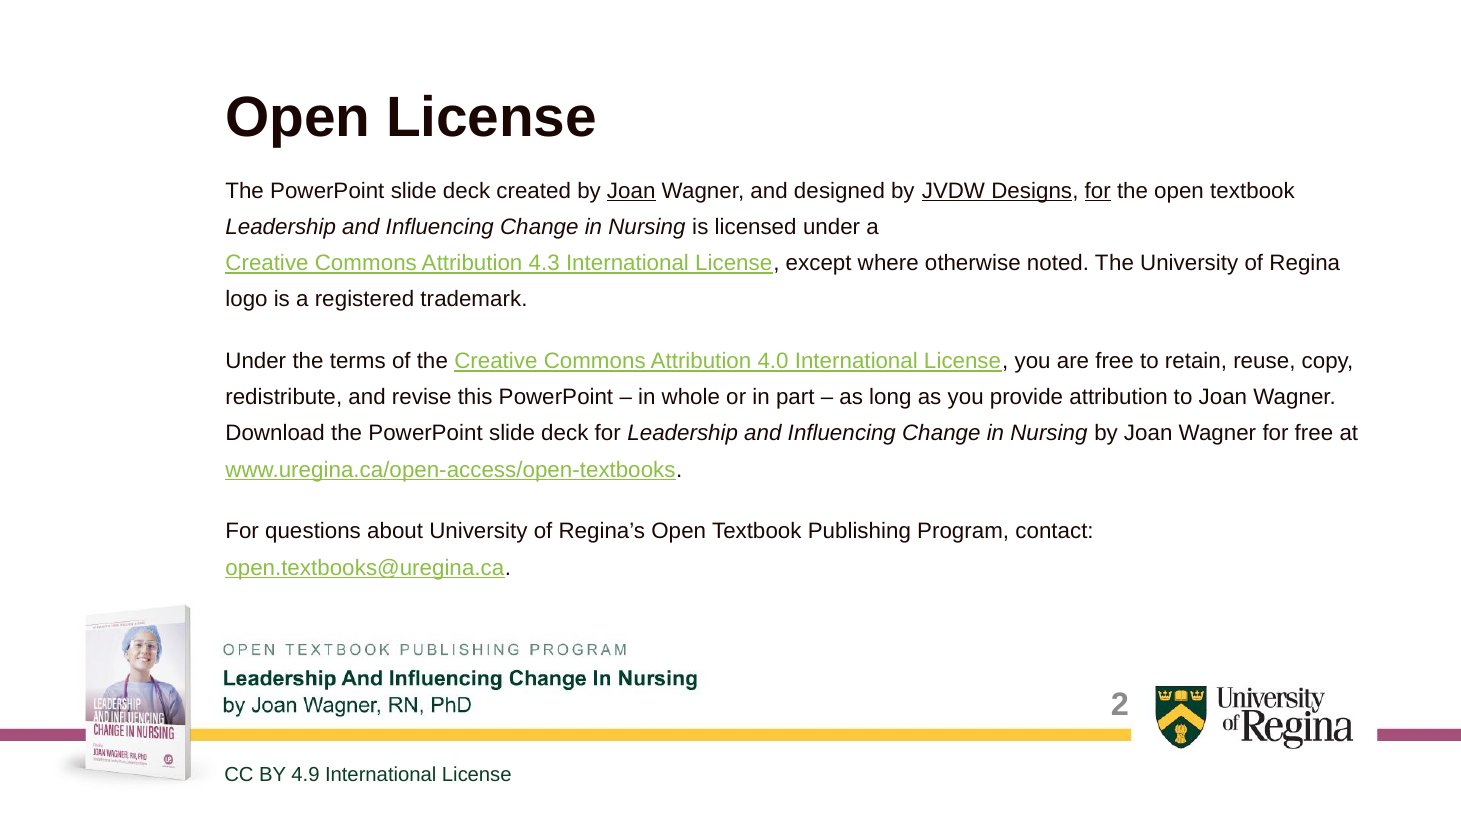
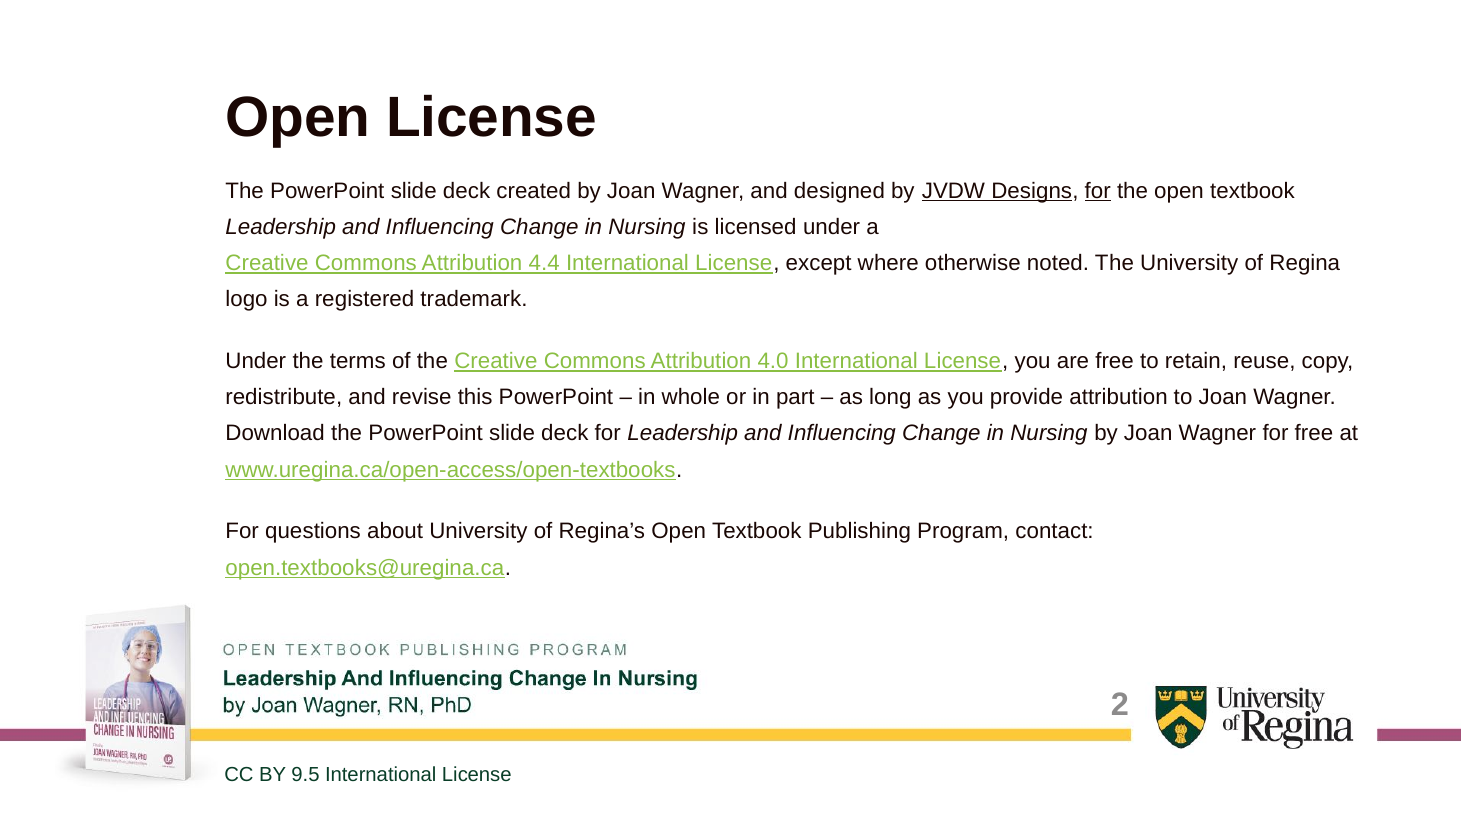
Joan underline: present -> none (631, 191)
4.3: 4.3 -> 4.4 (544, 263)
4.9: 4.9 -> 9.5 (305, 775)
